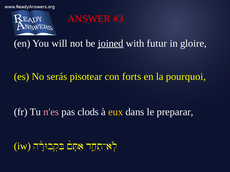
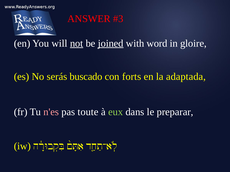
not underline: none -> present (77, 43)
futur: futur -> word (157, 43)
pisotear: pisotear -> buscado (86, 77)
pourquoi: pourquoi -> adaptada (186, 77)
clods: clods -> toute (88, 112)
eux colour: yellow -> light green (116, 112)
